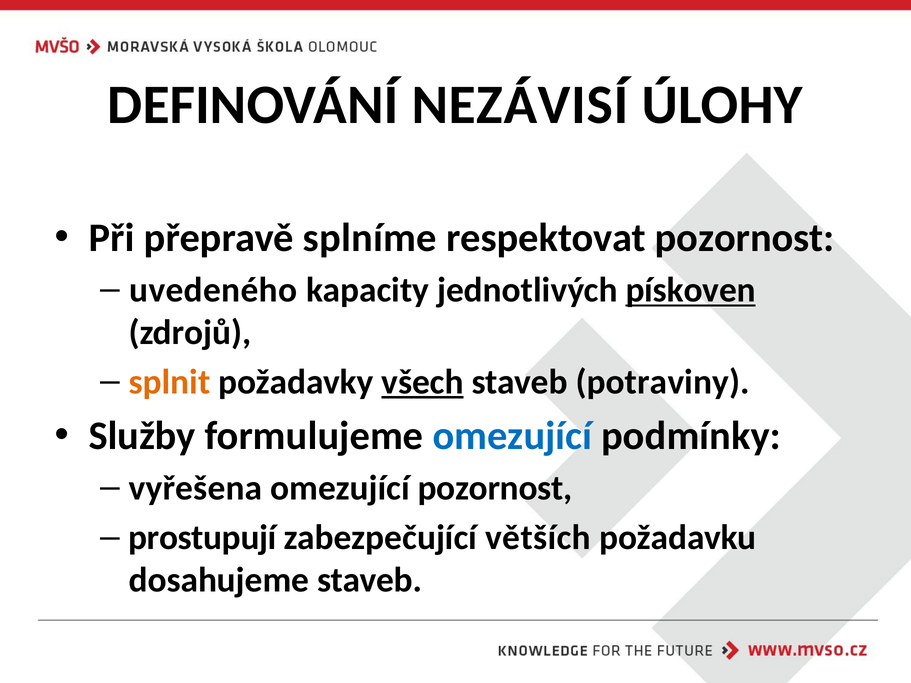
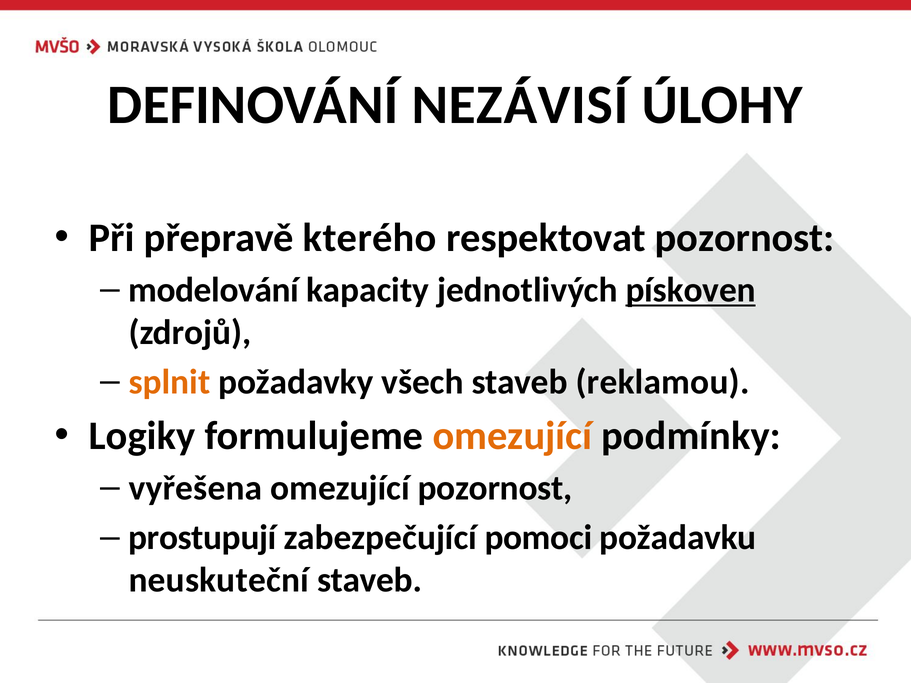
splníme: splníme -> kterého (370, 238)
uvedeného: uvedeného -> modelování (214, 290)
všech underline: present -> none (423, 382)
potraviny: potraviny -> reklamou (663, 382)
Služby: Služby -> Logiky (142, 436)
omezující colour: blue -> orange (512, 436)
větších: větších -> pomoci (538, 538)
dosahujeme: dosahujeme -> neuskuteční (219, 580)
